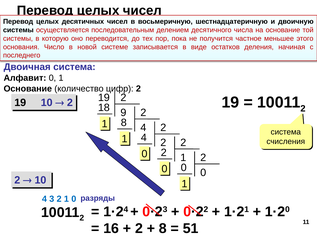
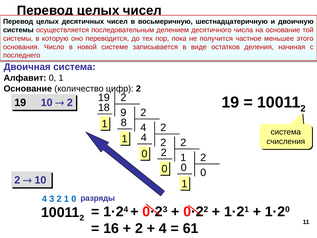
8: 8 -> 4 (163, 228)
51: 51 -> 61 (191, 228)
